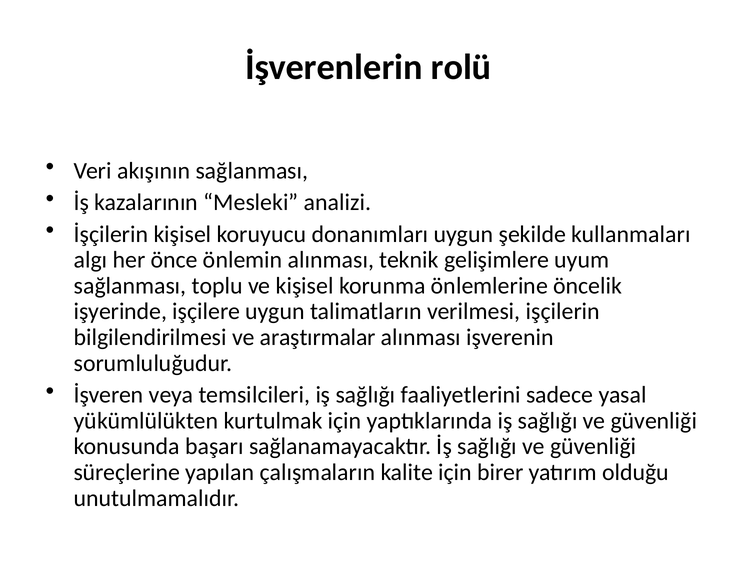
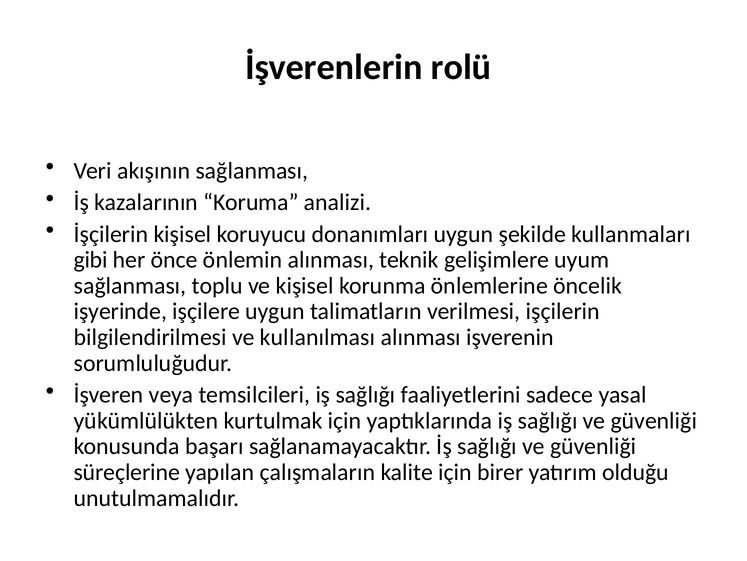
Mesleki: Mesleki -> Koruma (251, 202)
algı: algı -> gibi (91, 260)
araştırmalar: araştırmalar -> kullanılması (318, 337)
